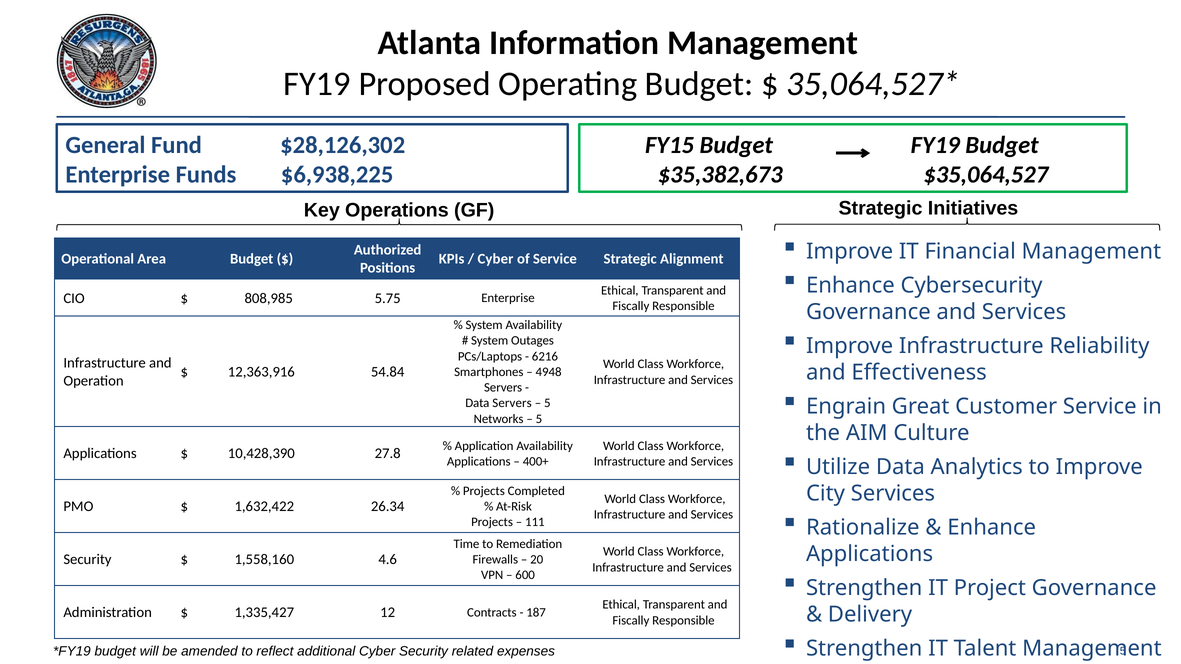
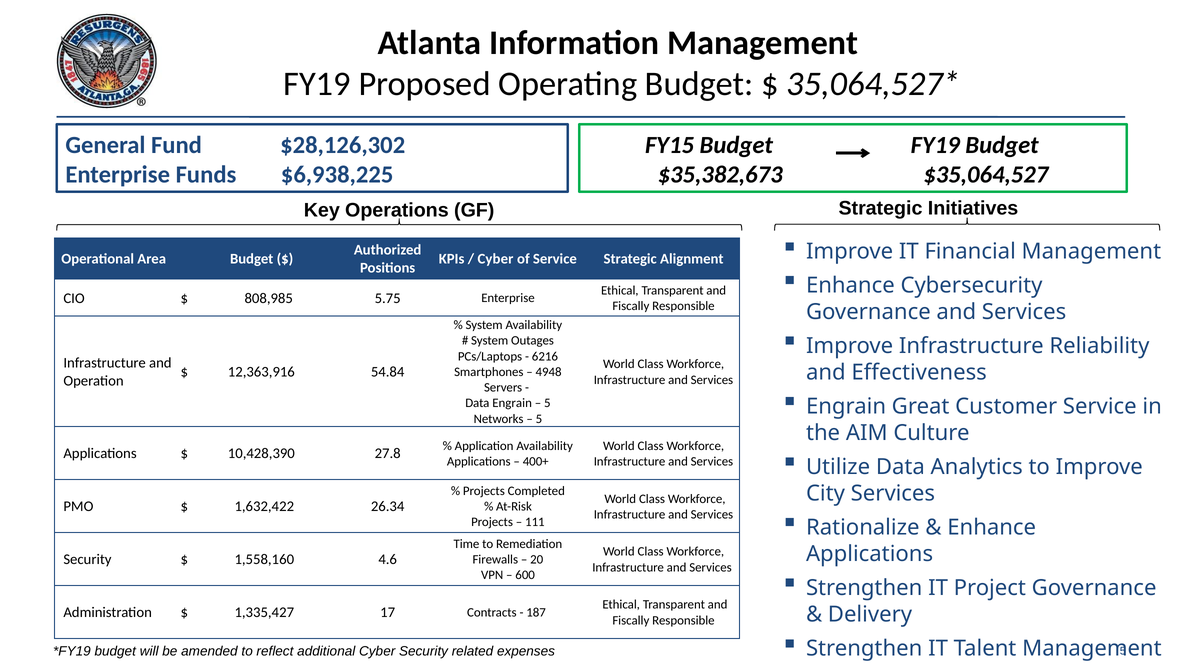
Data Servers: Servers -> Engrain (512, 403)
12: 12 -> 17 (388, 613)
